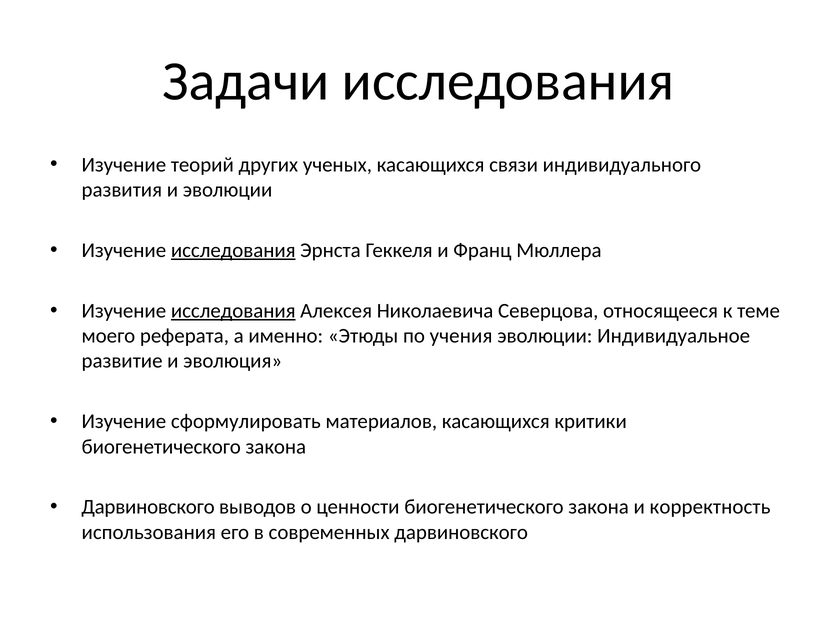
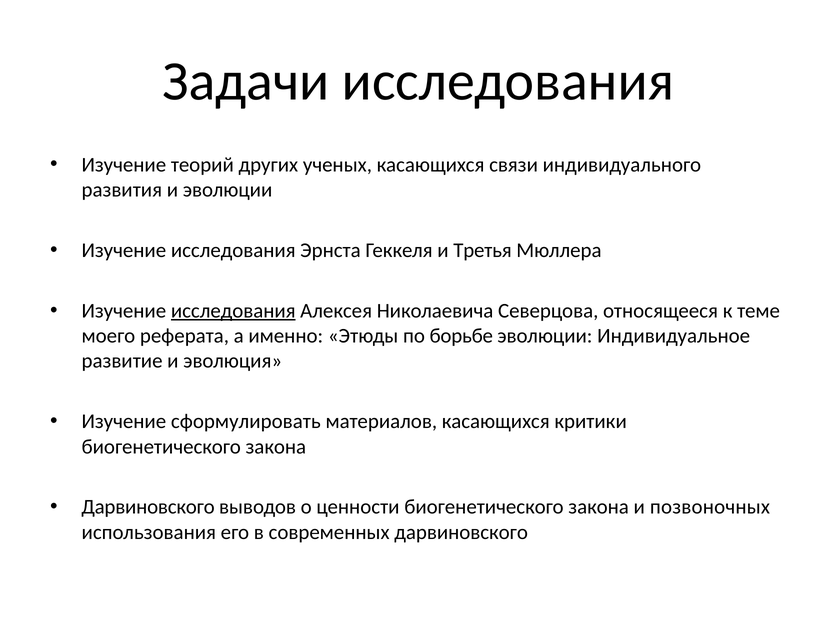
исследования underline: present -> none (233, 250)
Франц: Франц -> Третья (483, 250)
учения: учения -> борьбе (461, 336)
корректность: корректность -> позвоночных (710, 507)
